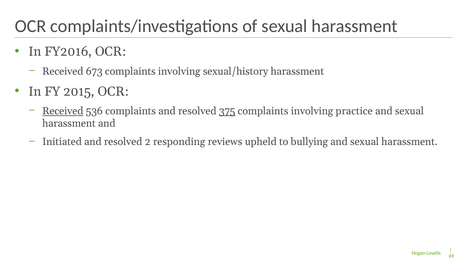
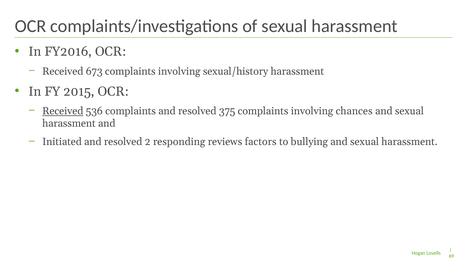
375 underline: present -> none (227, 111)
practice: practice -> chances (354, 111)
upheld: upheld -> factors (261, 142)
